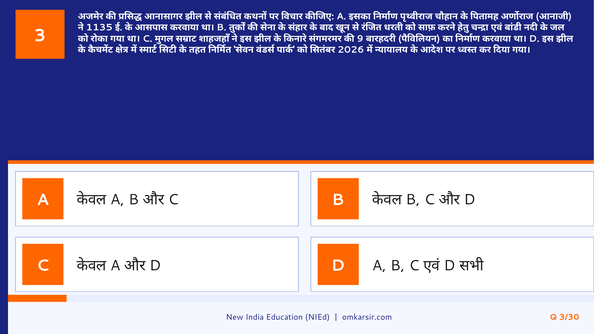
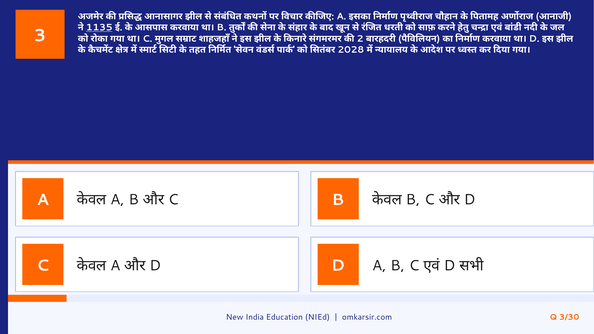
1135 underline: none -> present (99, 28)
9: 9 -> 2 (360, 39)
2026: 2026 -> 2028 (351, 50)
